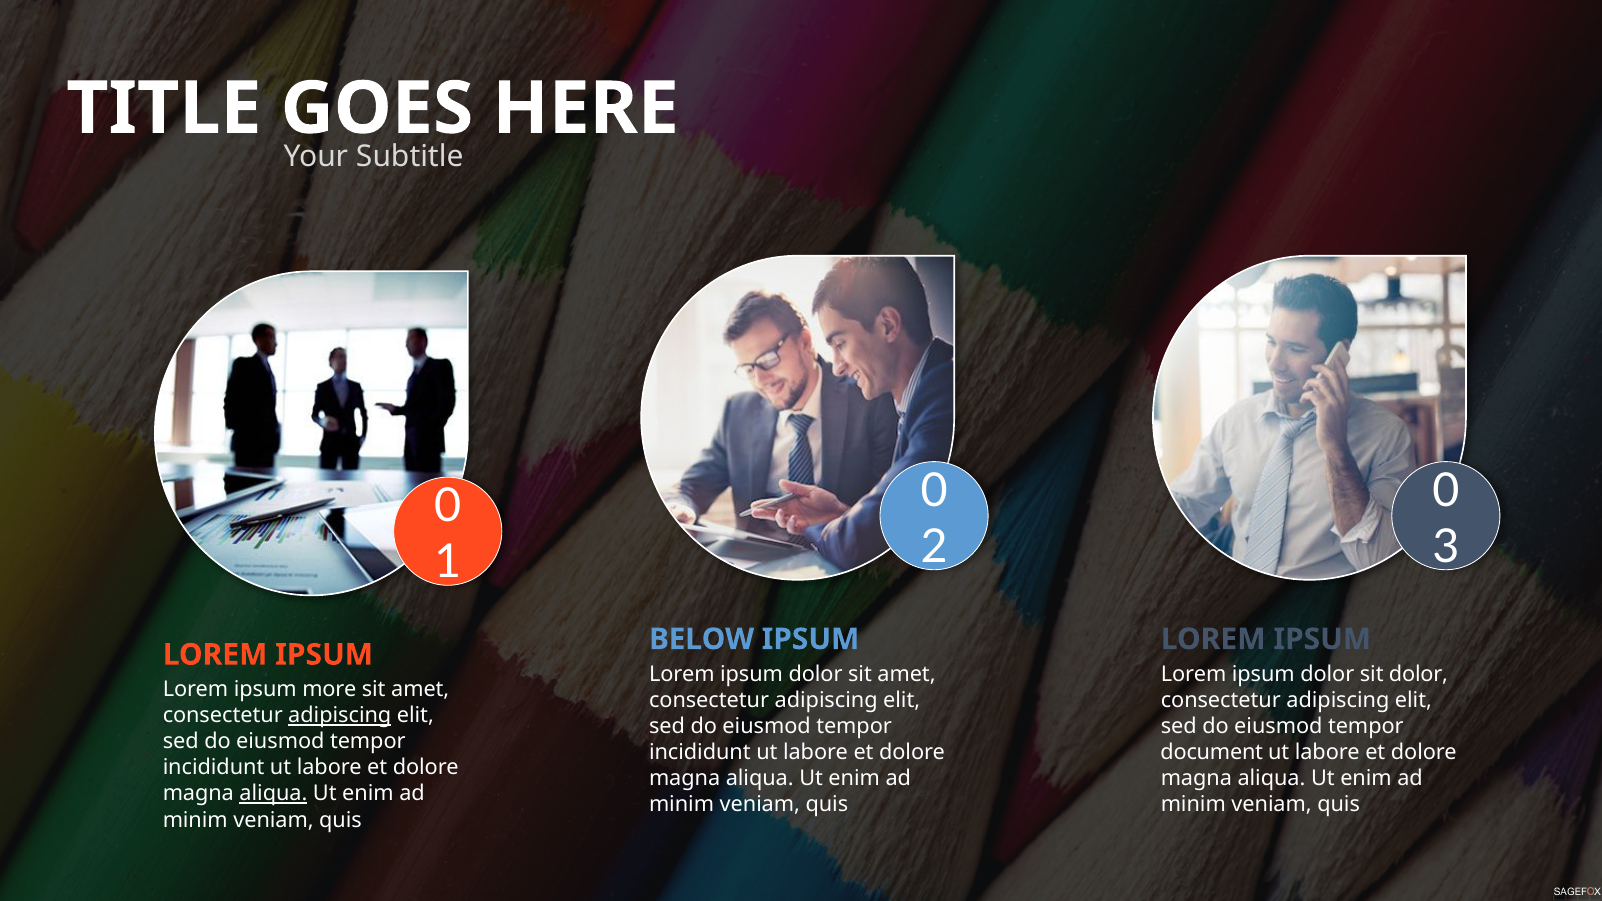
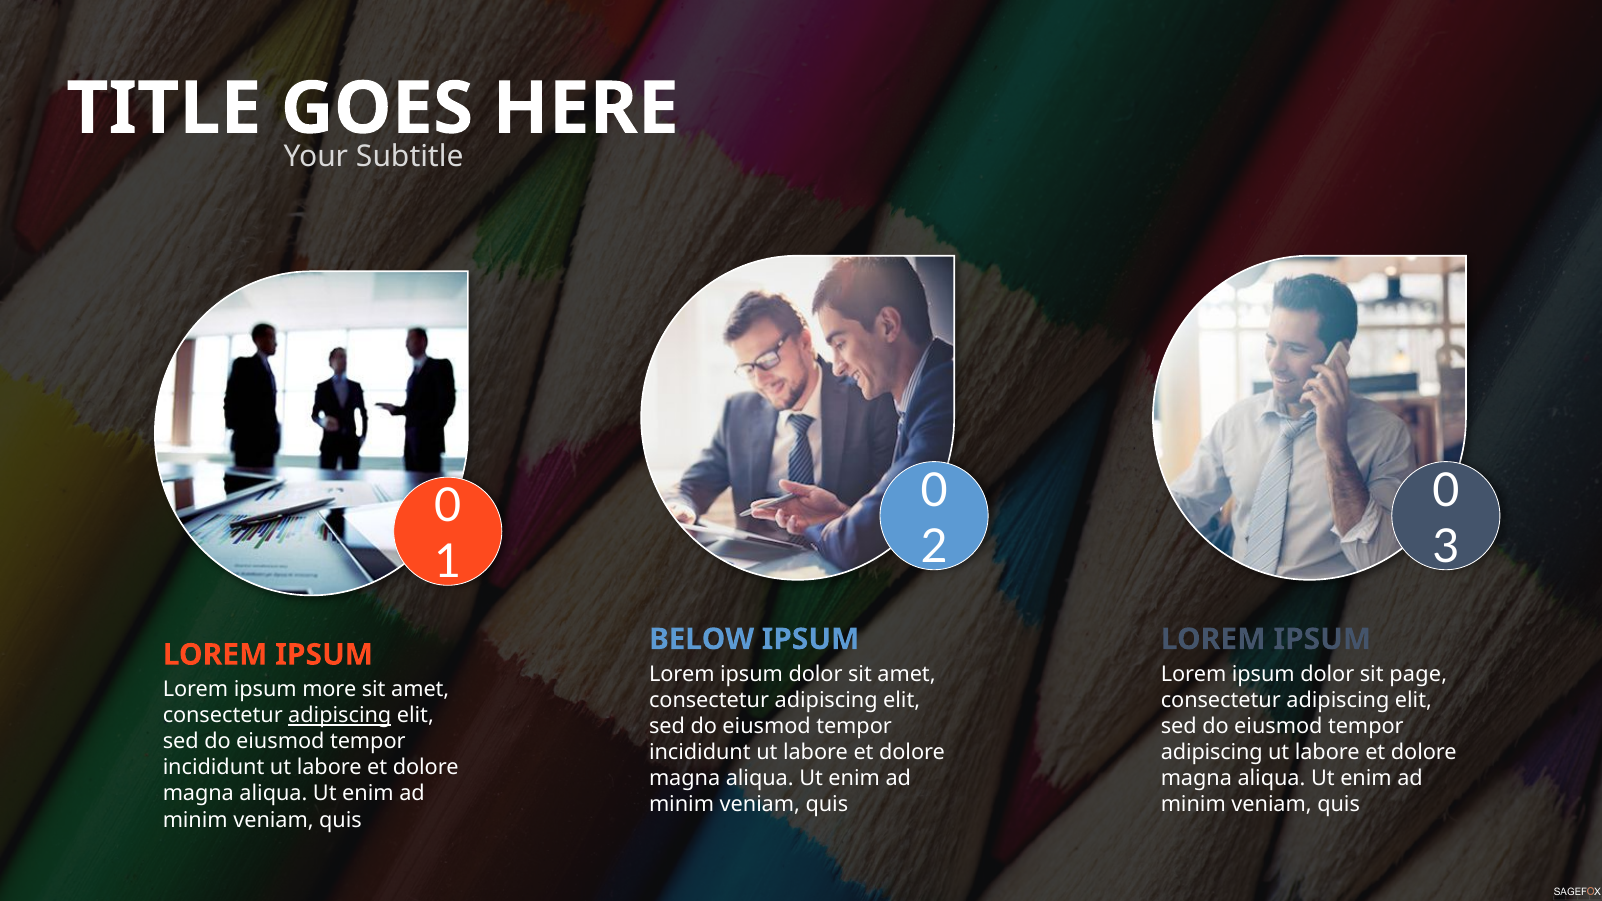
sit dolor: dolor -> page (1418, 674)
document: document -> adipiscing (1212, 752)
aliqua underline: present -> none (273, 794)
